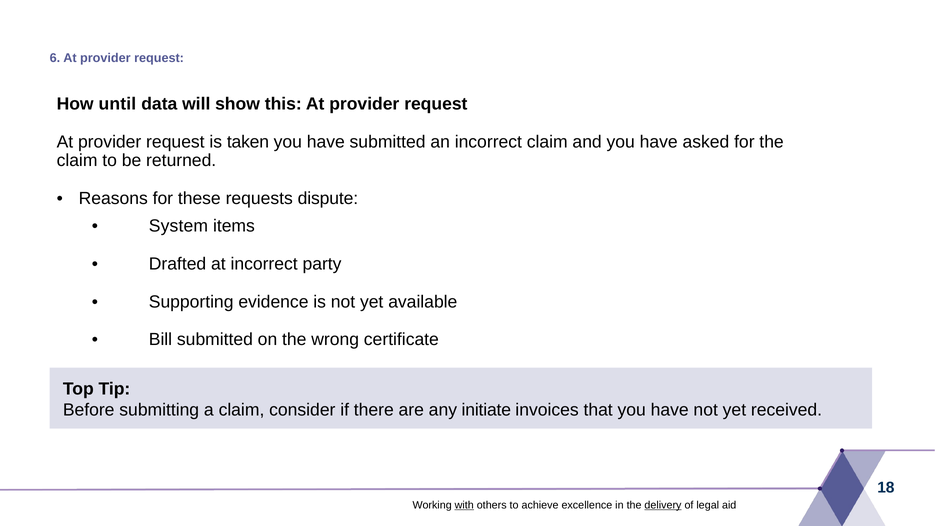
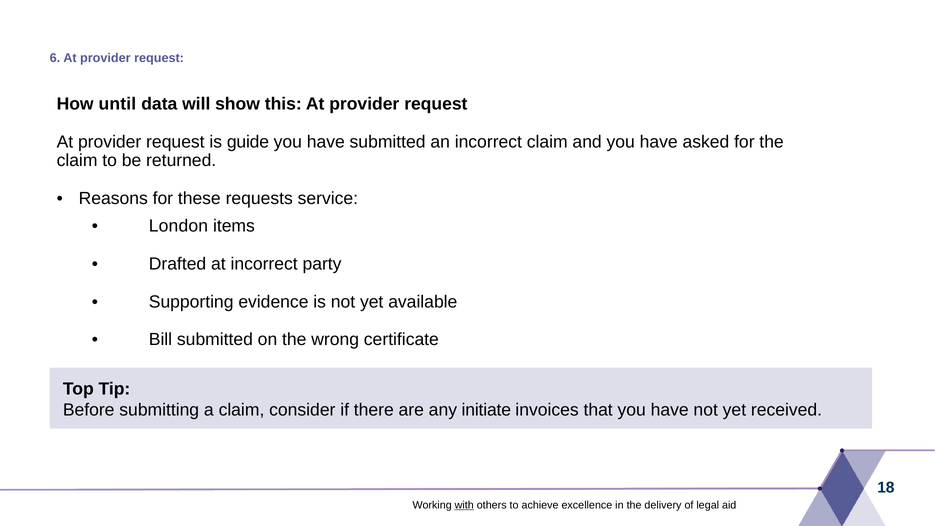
taken: taken -> guide (248, 142)
dispute: dispute -> service (328, 199)
System: System -> London (178, 226)
delivery underline: present -> none (663, 505)
